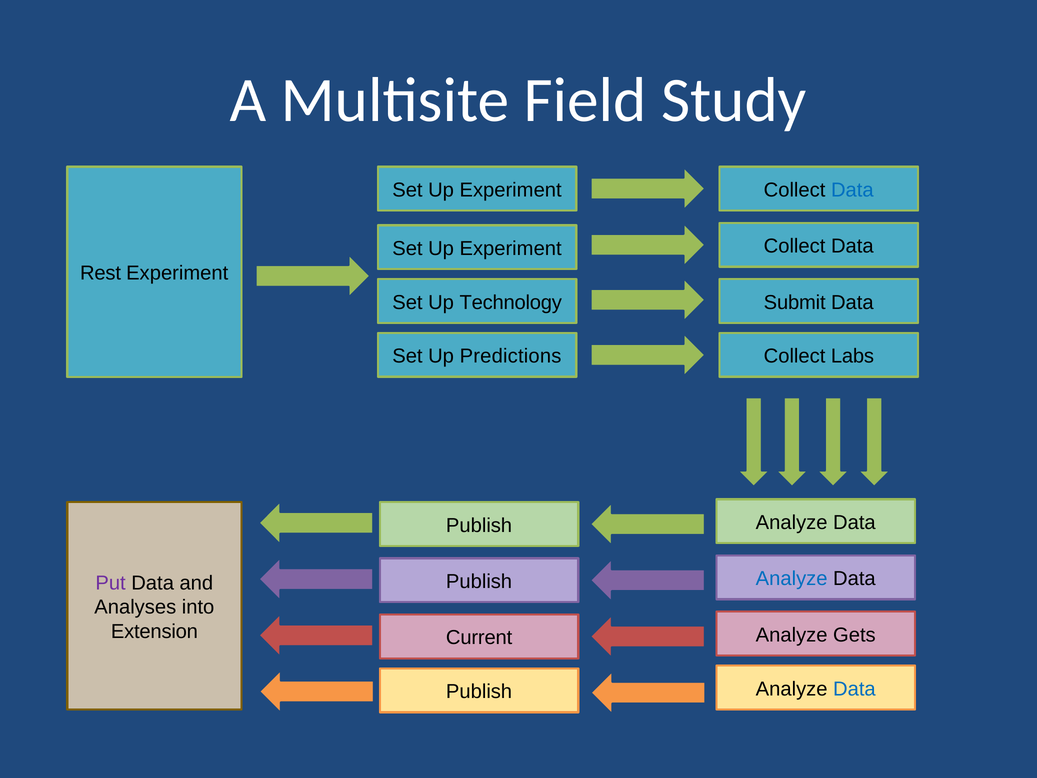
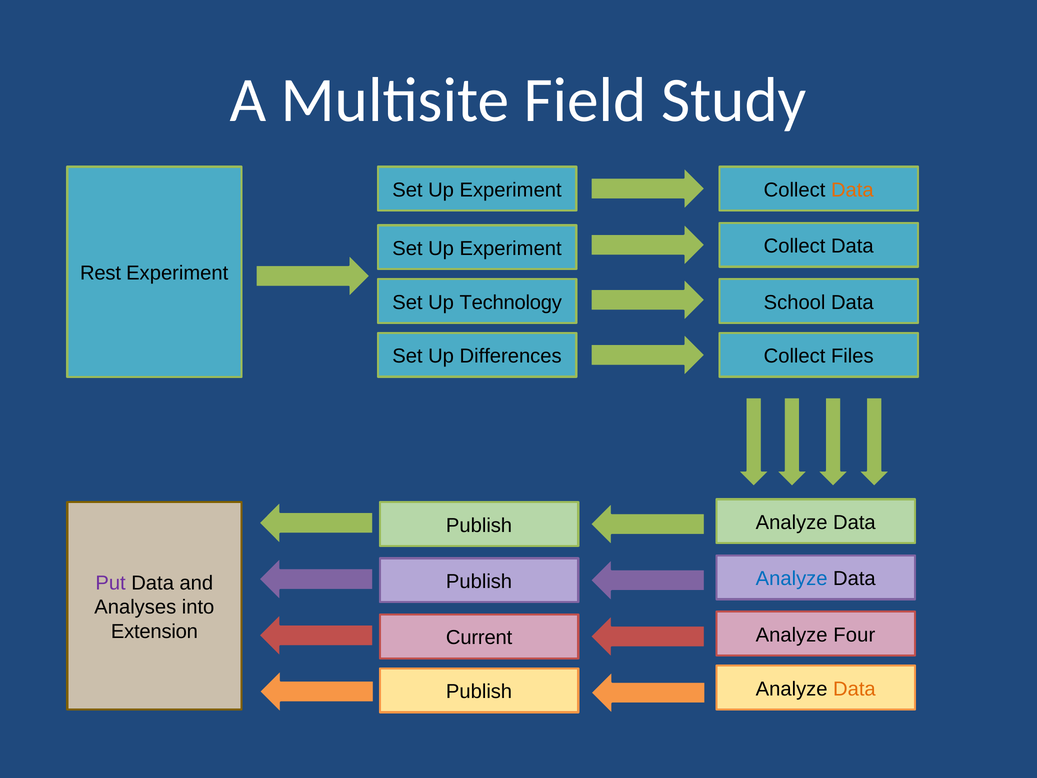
Data colour: blue -> orange (852, 190)
Submit: Submit -> School (795, 302)
Predictions: Predictions -> Differences (511, 356)
Labs: Labs -> Files (852, 356)
Gets: Gets -> Four (854, 635)
Data colour: blue -> orange (854, 689)
